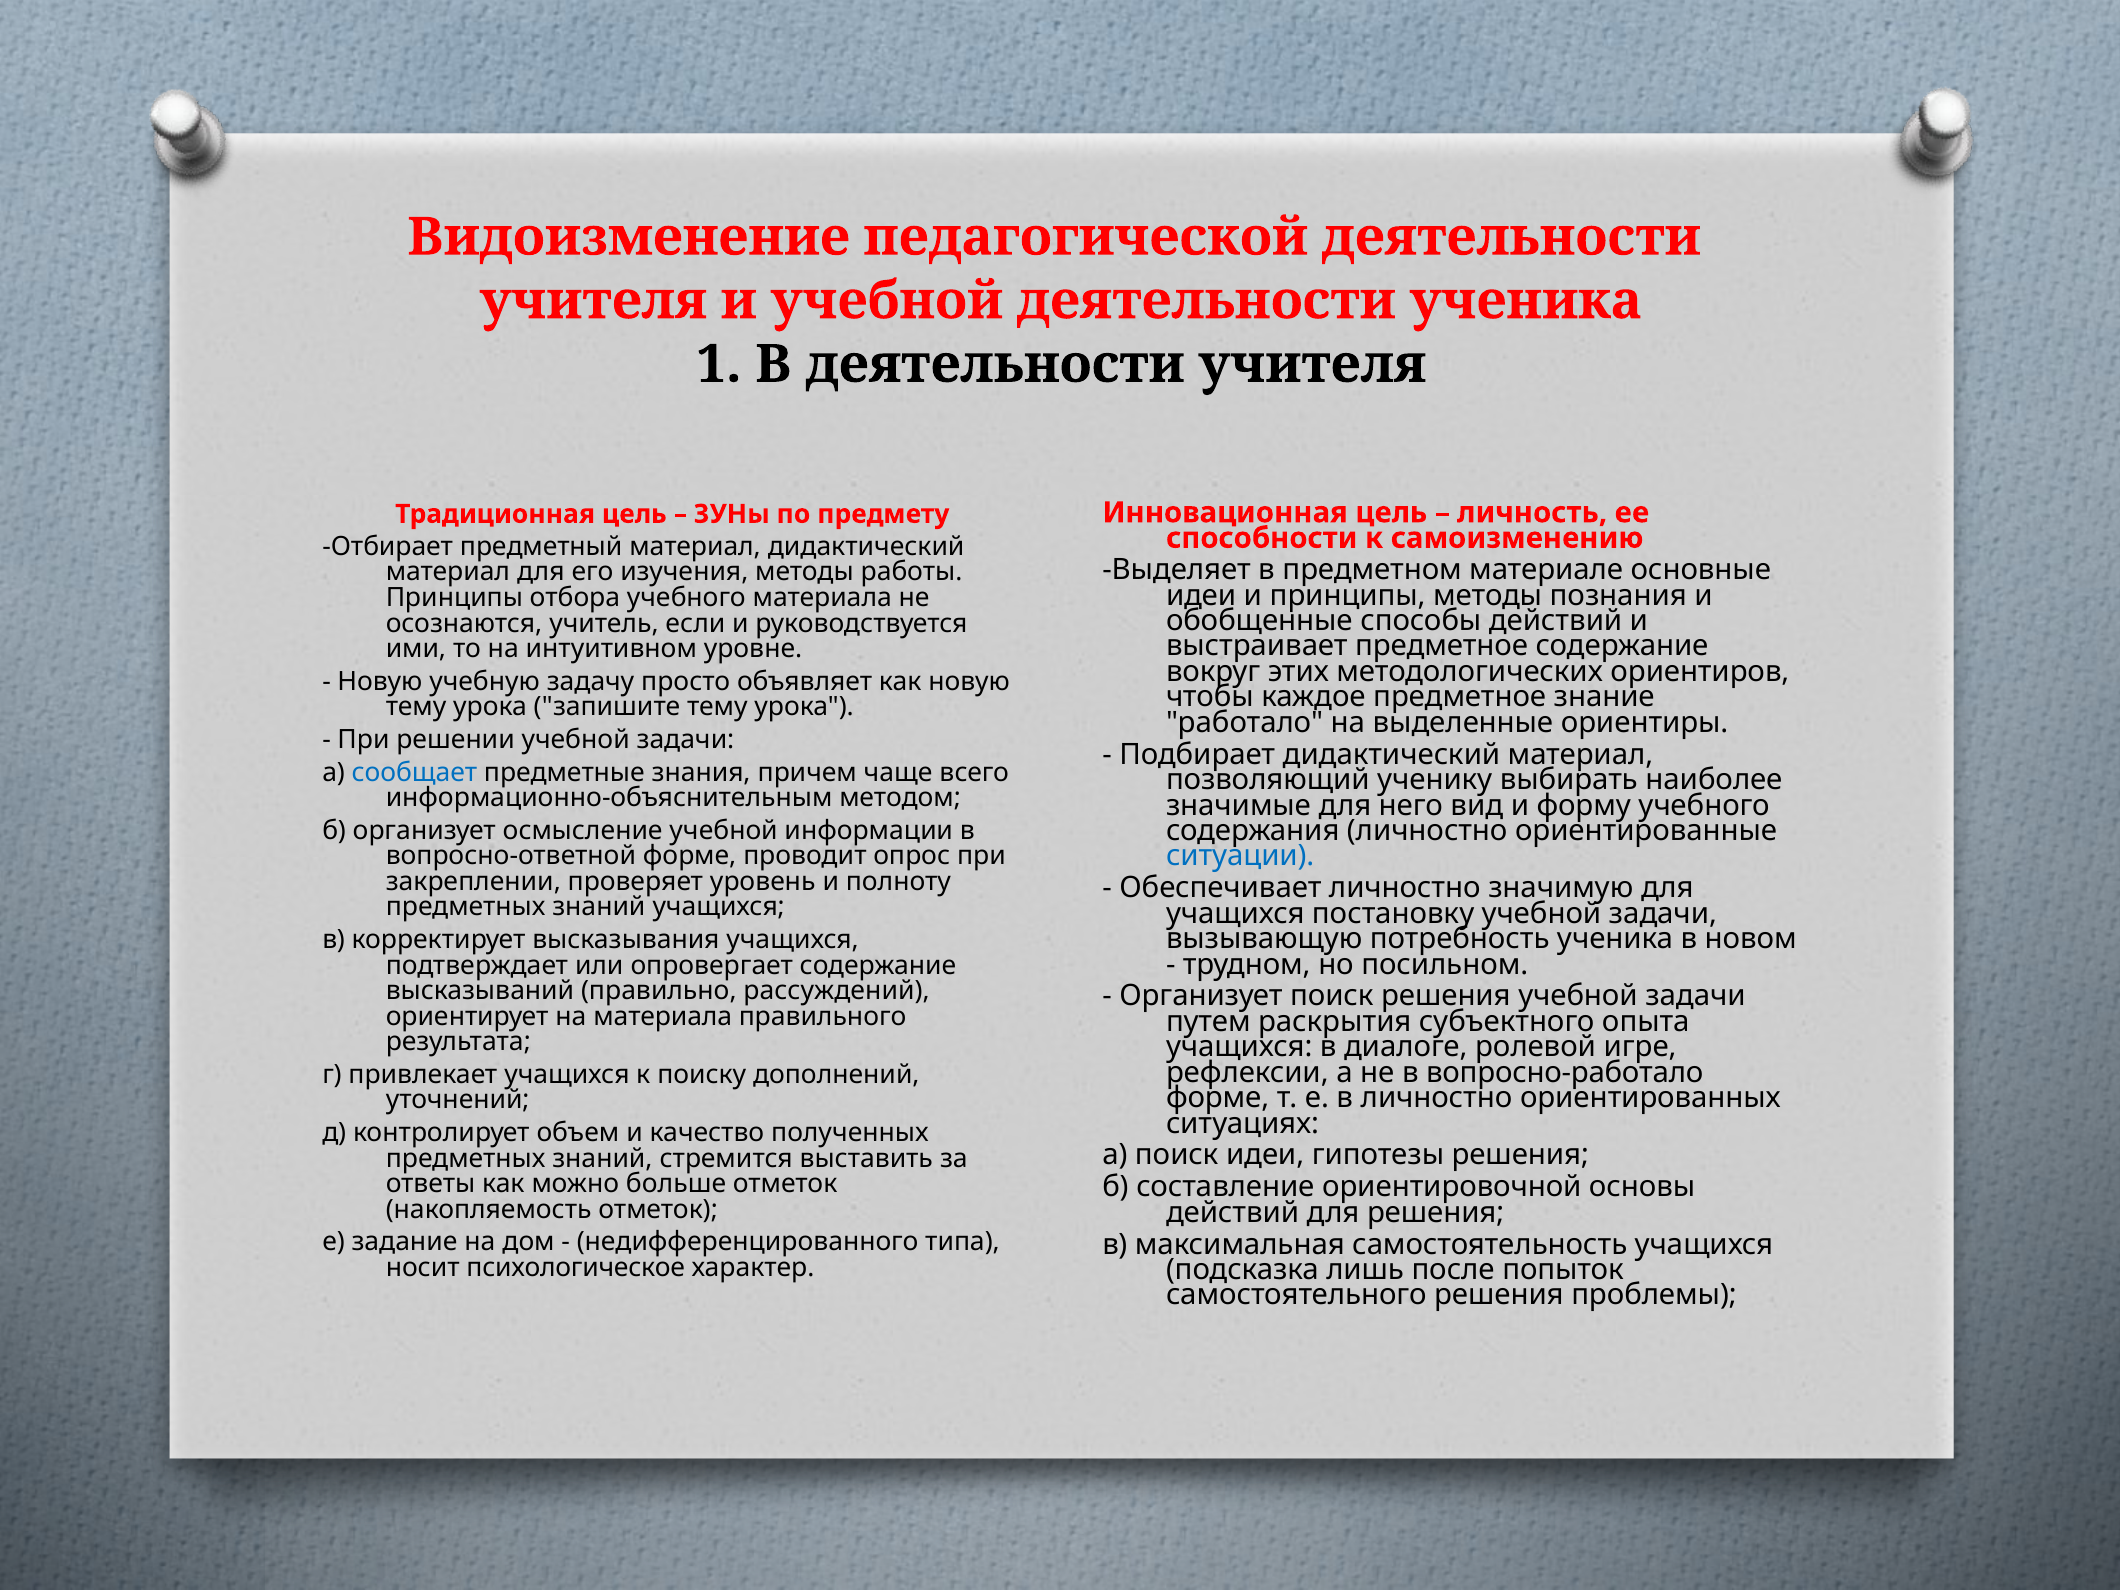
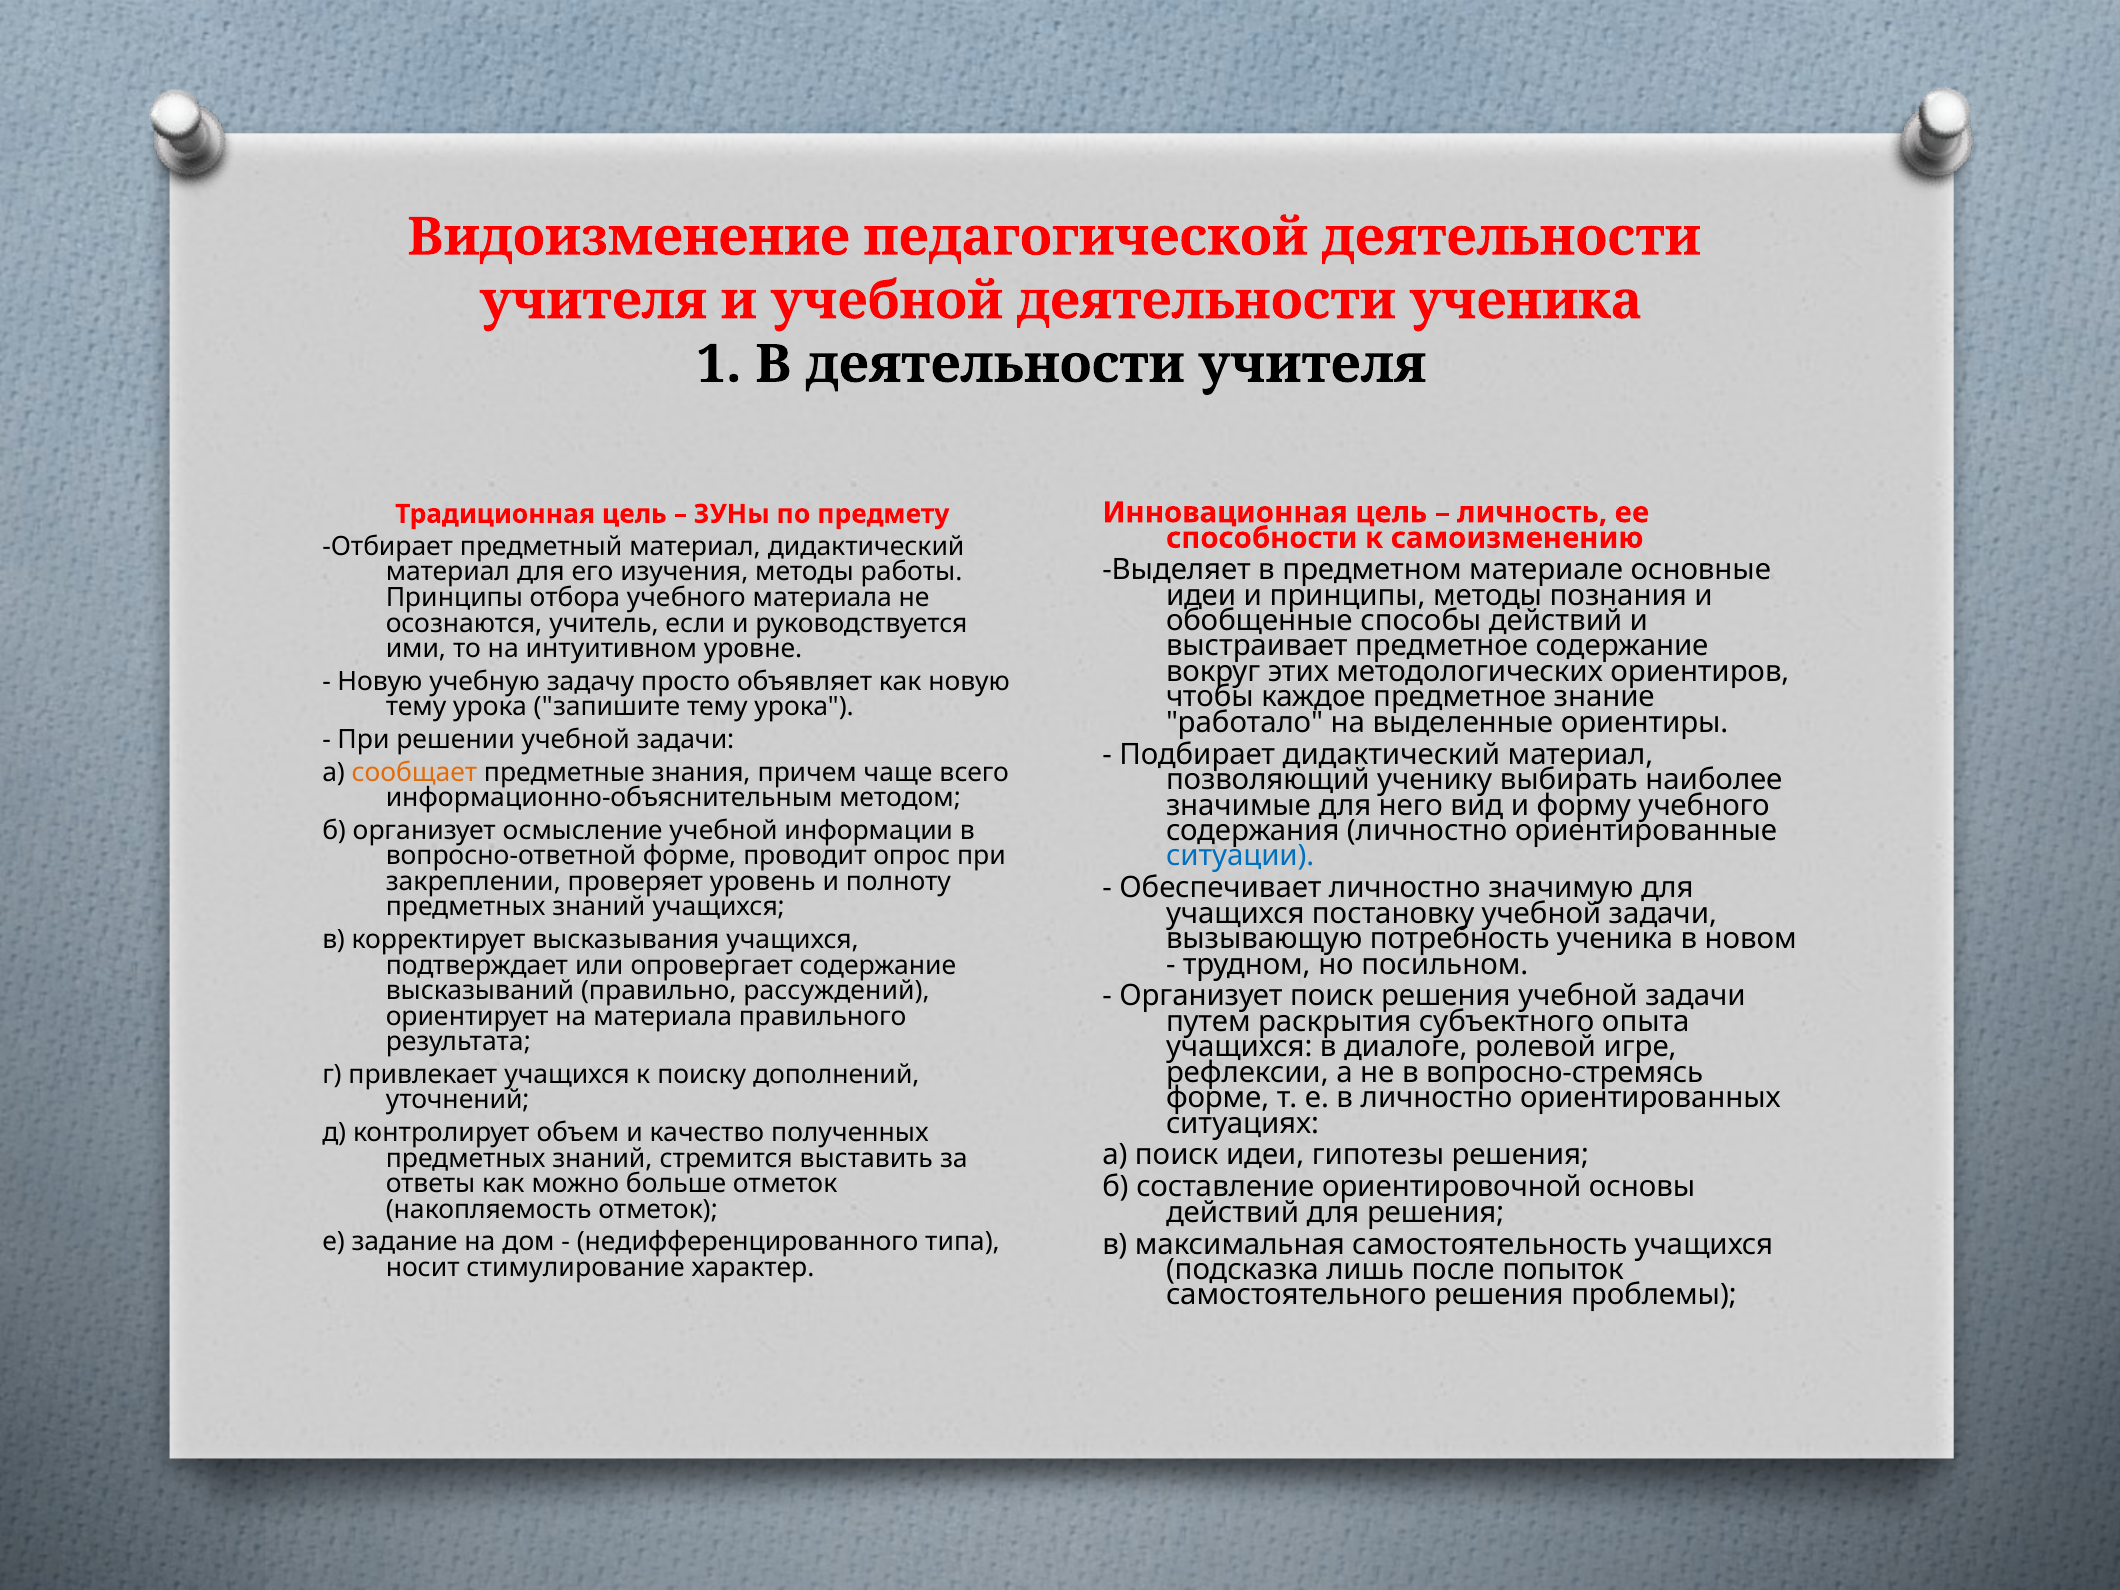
сообщает colour: blue -> orange (414, 772)
вопросно-работало: вопросно-работало -> вопросно-стремясь (1565, 1073)
психологическое: психологическое -> стимулирование (576, 1267)
